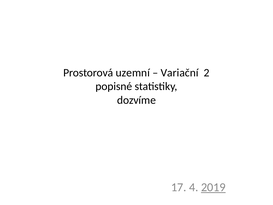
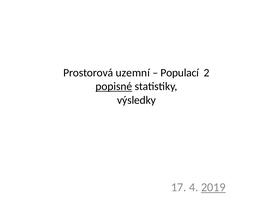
Variační: Variační -> Populací (180, 73)
popisné underline: none -> present (114, 86)
dozvíme: dozvíme -> výsledky (137, 100)
